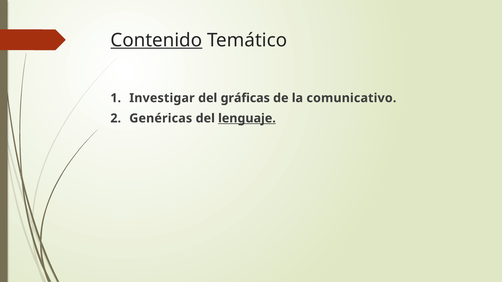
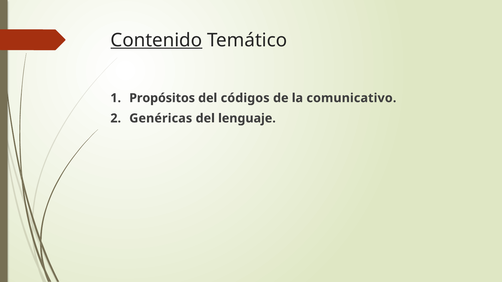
Investigar: Investigar -> Propósitos (162, 98)
gráficas: gráficas -> códigos (245, 98)
lenguaje underline: present -> none (247, 118)
